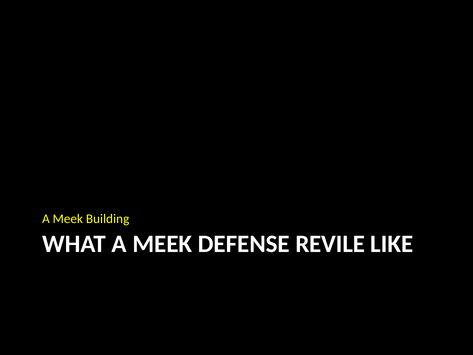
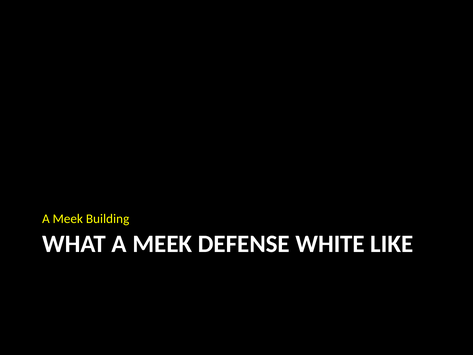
REVILE: REVILE -> WHITE (330, 244)
